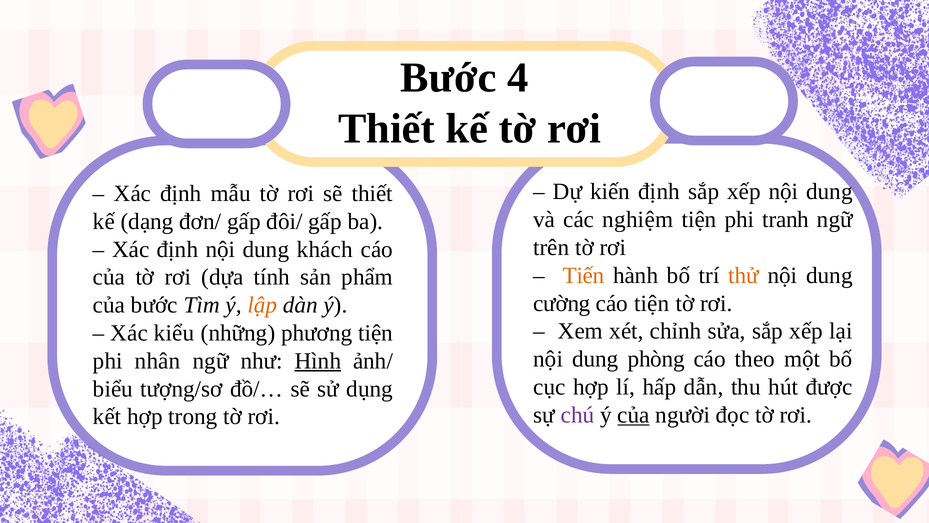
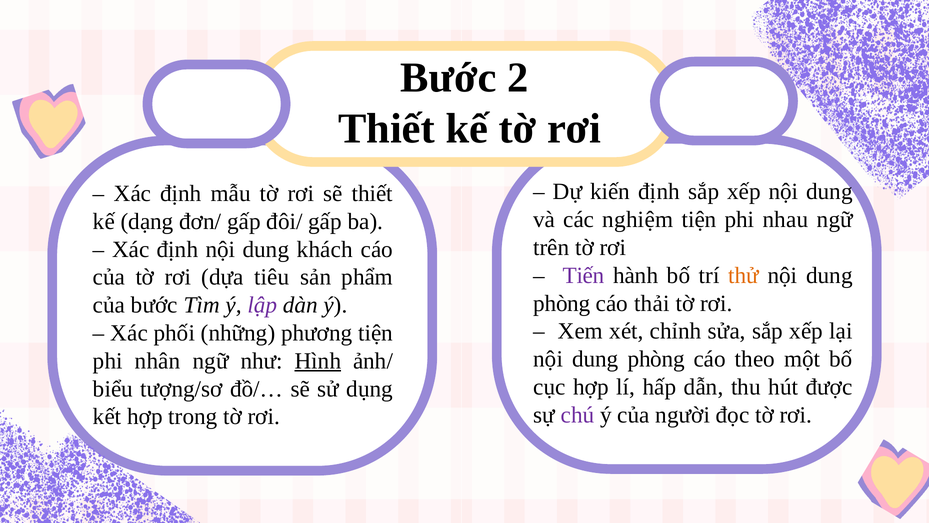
4: 4 -> 2 (518, 78)
tranh: tranh -> nhau (785, 220)
Tiến colour: orange -> purple (584, 275)
tính: tính -> tiêu (272, 277)
cường: cường -> phòng (562, 303)
cáo tiện: tiện -> thải (652, 303)
lập colour: orange -> purple (262, 305)
kiểu: kiểu -> phối (174, 333)
của underline: present -> none (634, 415)
